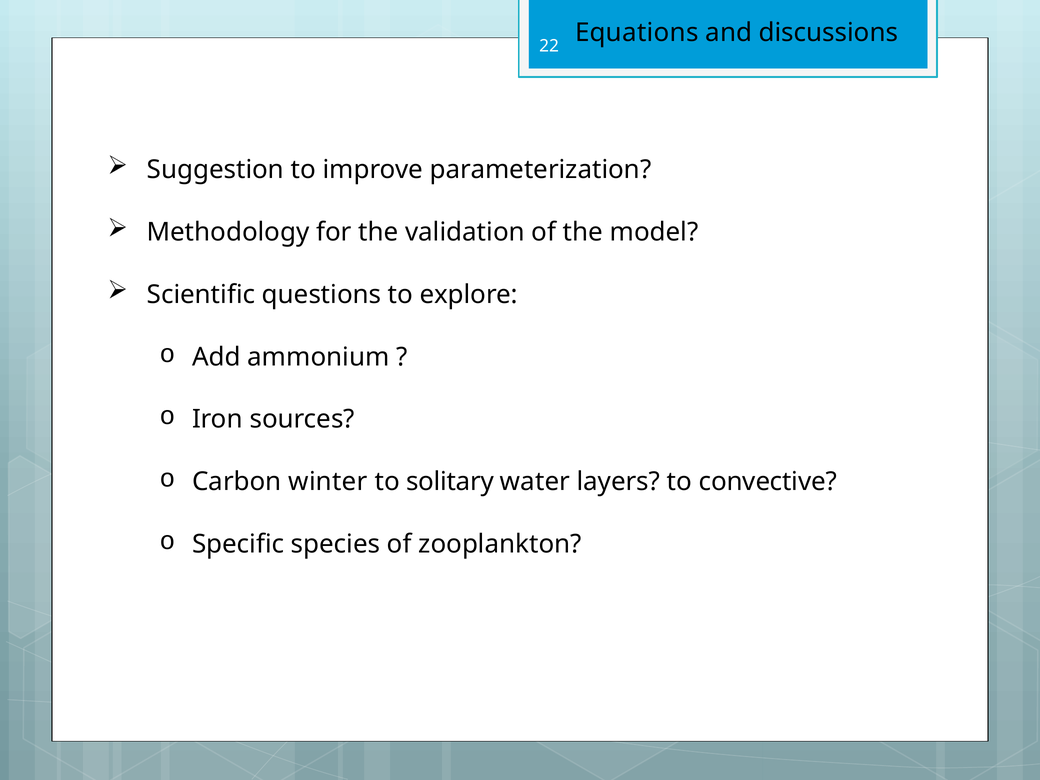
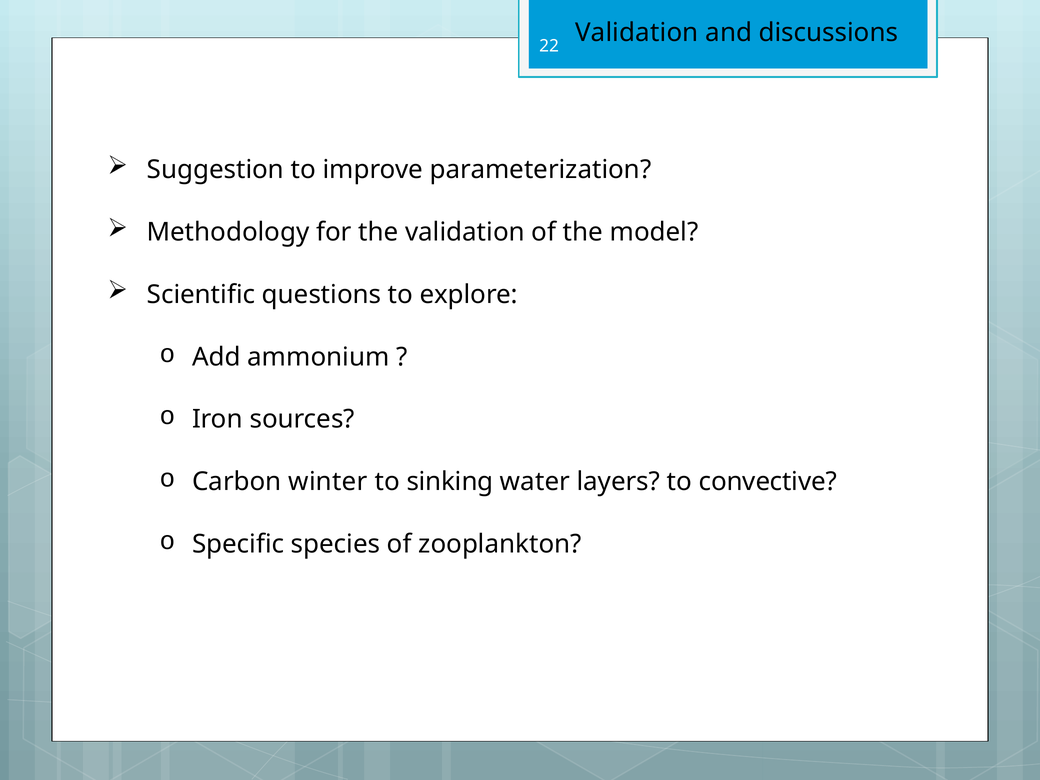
22 Equations: Equations -> Validation (637, 32)
solitary: solitary -> sinking (450, 482)
